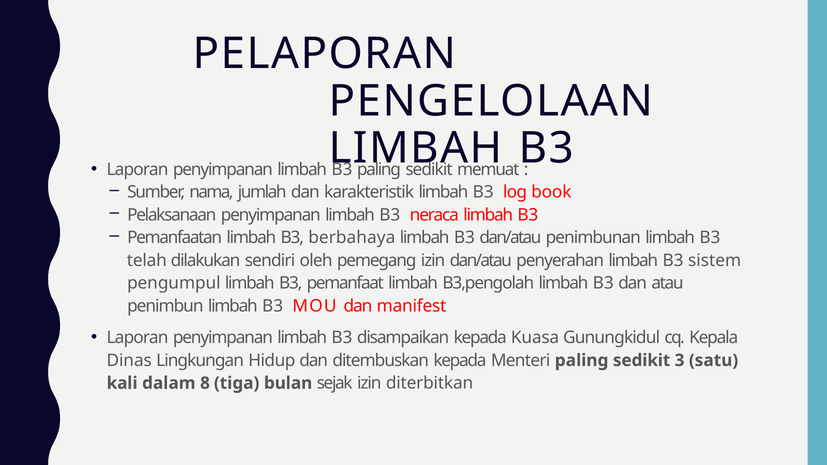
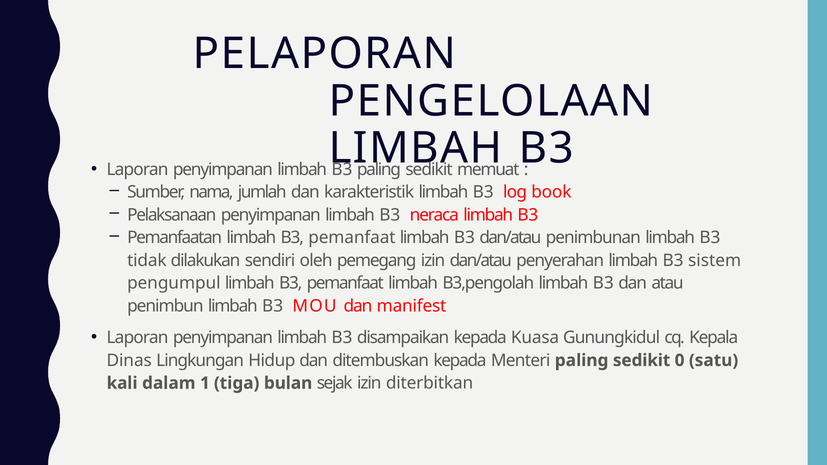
Pemanfaatan limbah B3 berbahaya: berbahaya -> pemanfaat (352, 238)
telah: telah -> tidak (147, 261)
3: 3 -> 0 (680, 361)
8: 8 -> 1 (205, 383)
